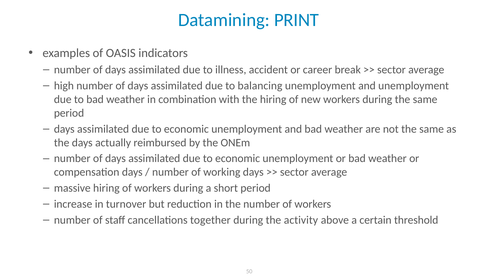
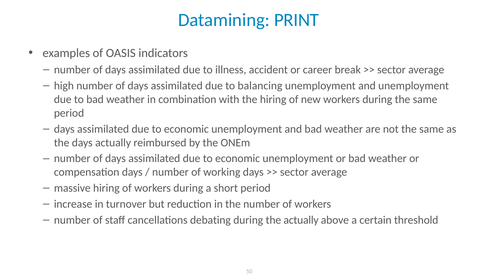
together: together -> debating (210, 220)
the activity: activity -> actually (301, 220)
